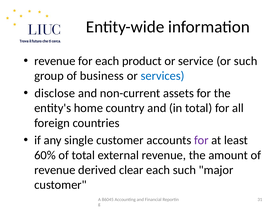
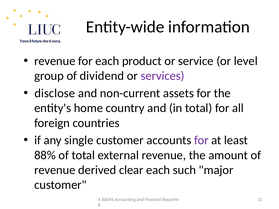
or such: such -> level (246, 61)
business: business -> dividend (102, 76)
services colour: blue -> purple (163, 76)
60%: 60% -> 88% (45, 155)
